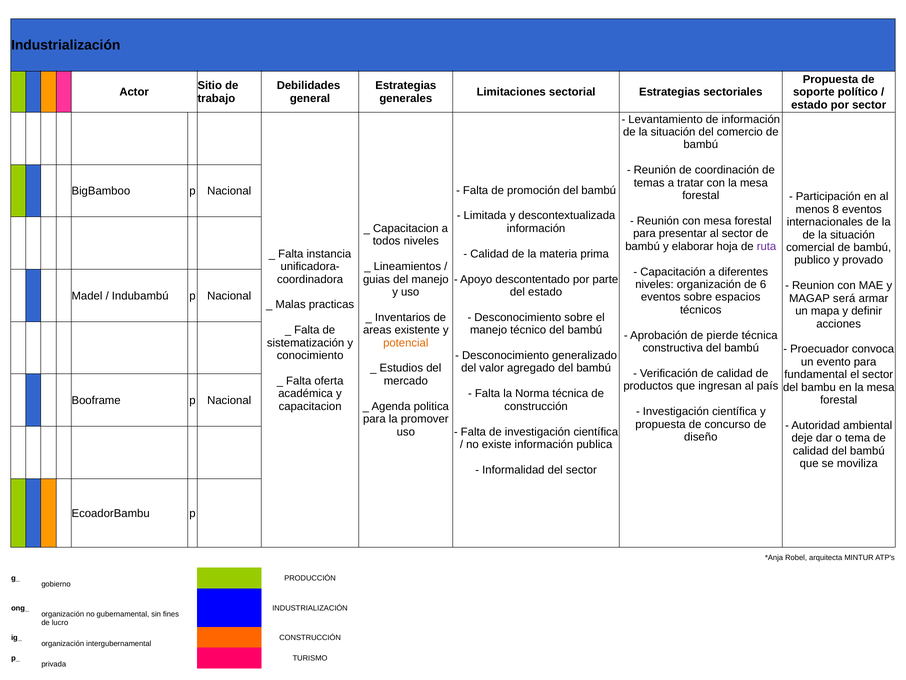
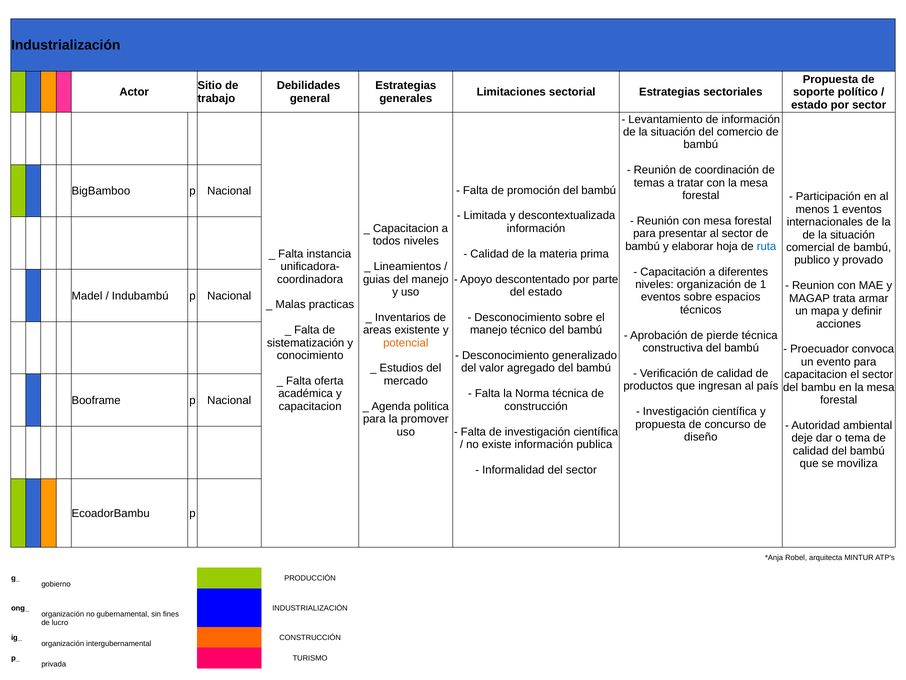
menos 8: 8 -> 1 (836, 209)
ruta colour: purple -> blue (767, 246)
de 6: 6 -> 1 (763, 284)
será: será -> trata (844, 298)
fundamental: fundamental -> capacitacion (816, 374)
